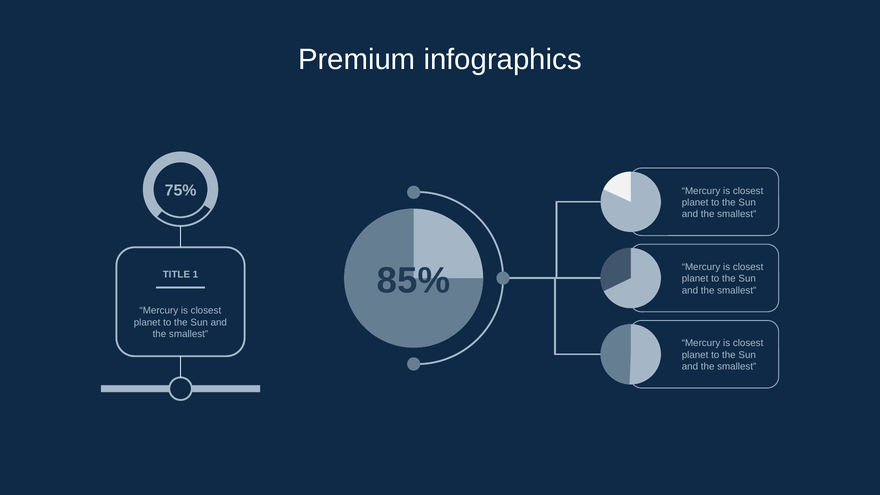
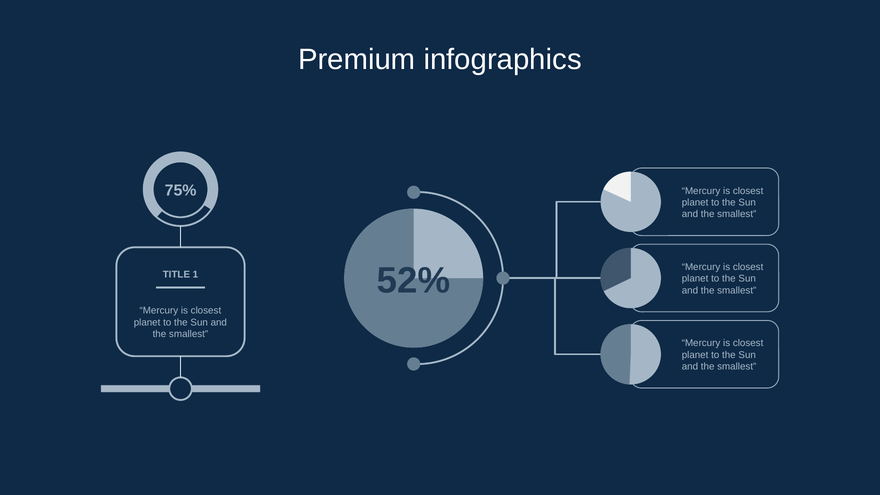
85%: 85% -> 52% (414, 281)
